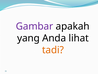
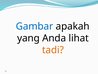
Gambar colour: purple -> blue (34, 26)
